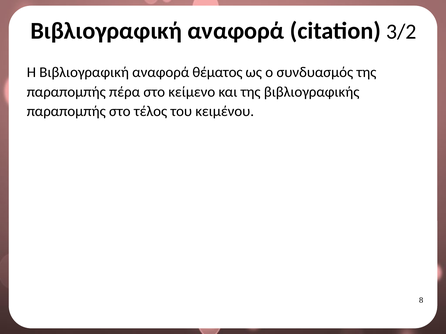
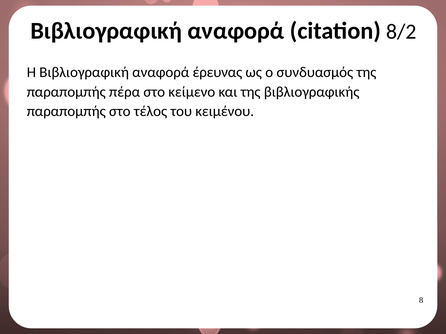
3/2: 3/2 -> 8/2 (401, 32)
θέματος: θέματος -> έρευνας (217, 72)
